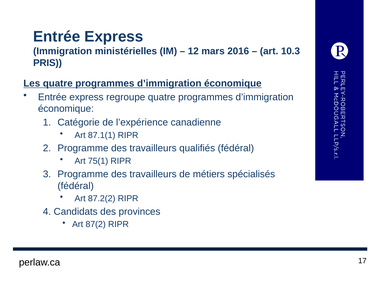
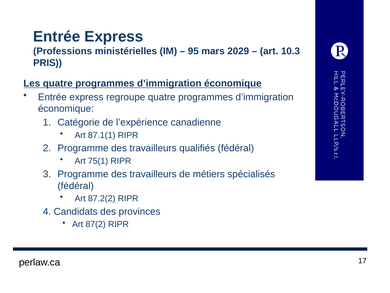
Immigration: Immigration -> Professions (63, 51)
12: 12 -> 95 (193, 51)
2016: 2016 -> 2029 (238, 51)
